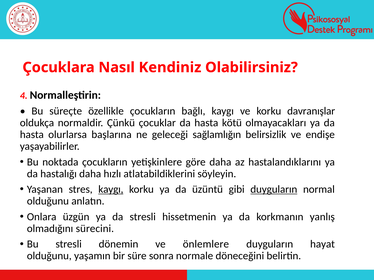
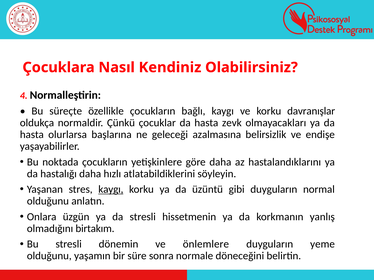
kötü: kötü -> zevk (232, 123)
sağlamlığın: sağlamlığın -> azalmasına (217, 135)
duyguların underline: present -> none (274, 190)
sürecini: sürecini -> birtakım (95, 229)
hayat: hayat -> yeme (322, 245)
